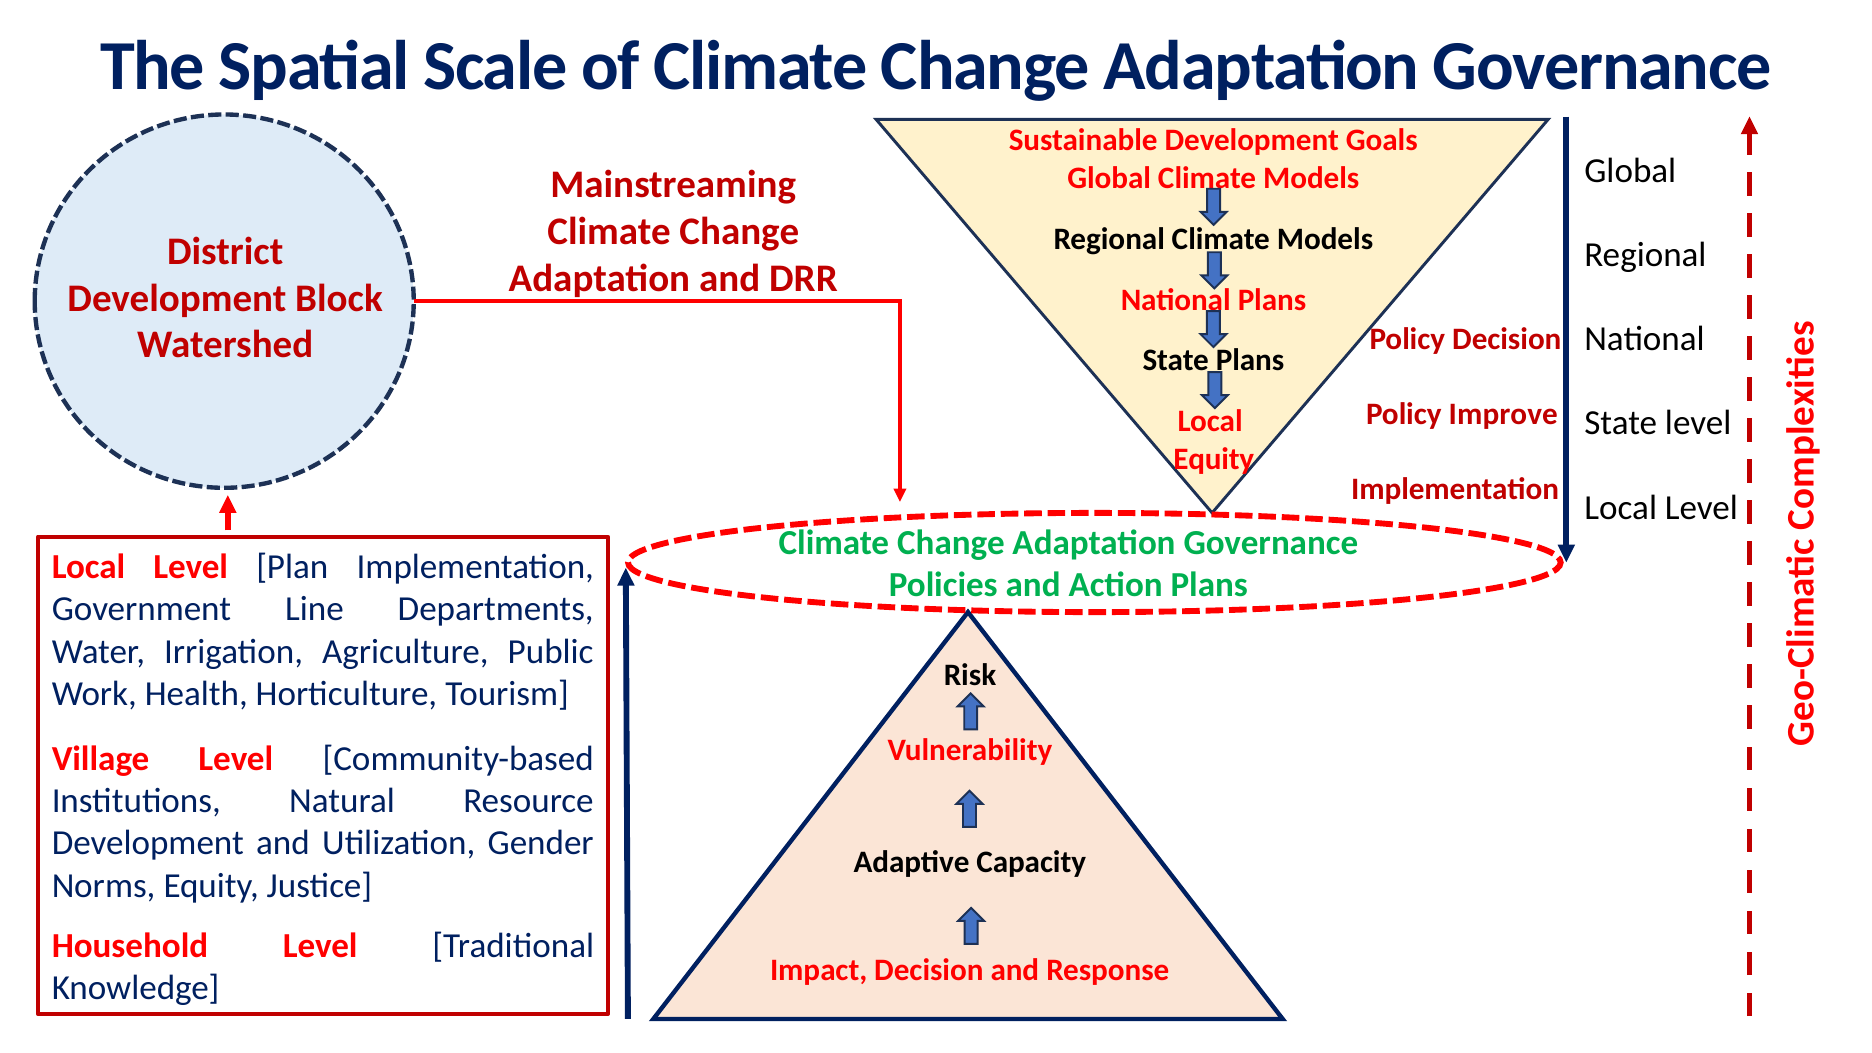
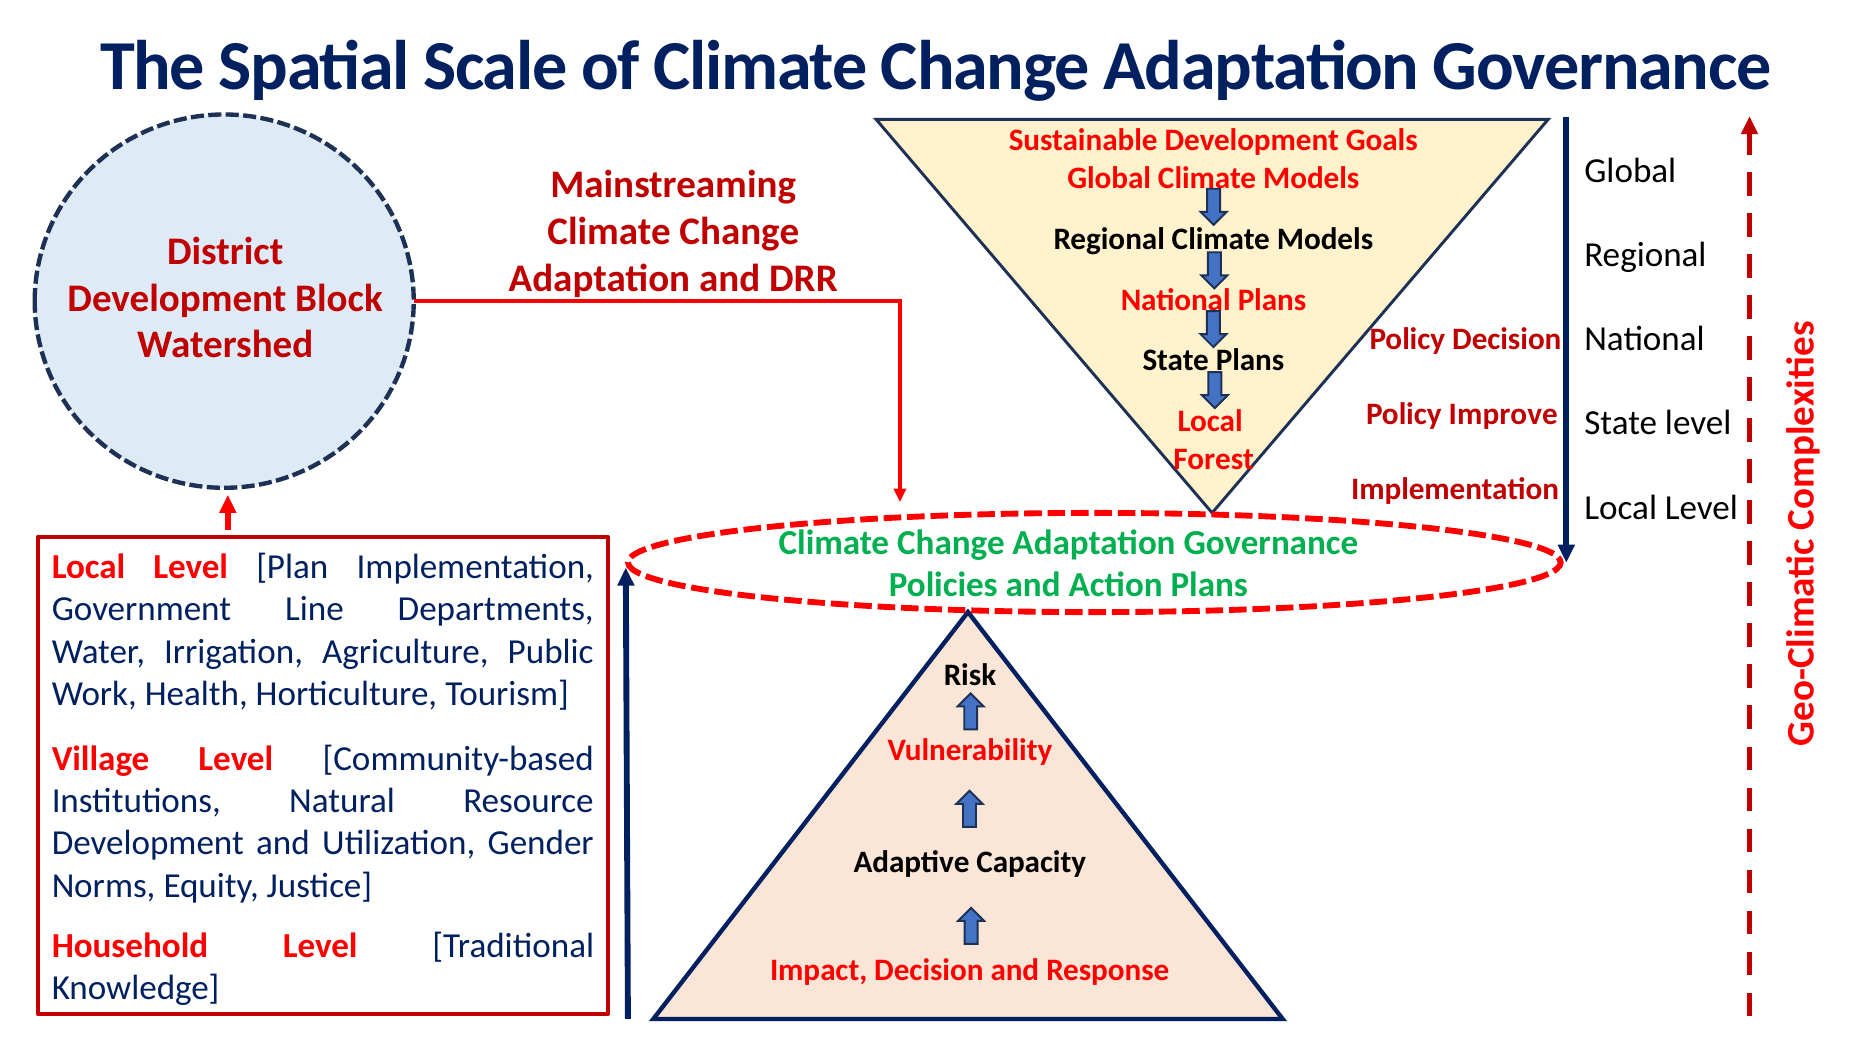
Equity: Equity -> Forest (1214, 459)
